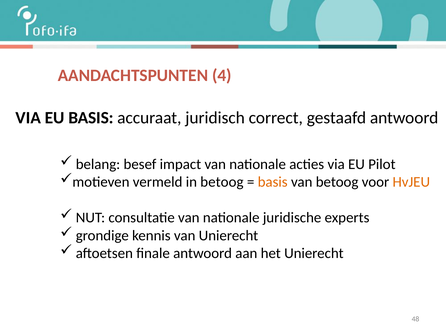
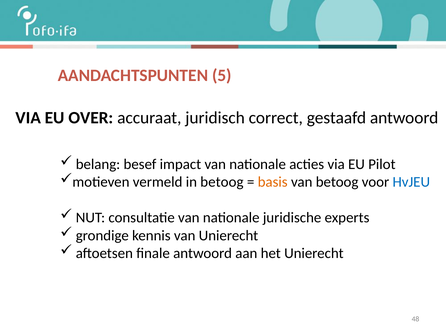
4: 4 -> 5 (222, 76)
EU BASIS: BASIS -> OVER (91, 118)
HvJEU colour: orange -> blue (411, 182)
